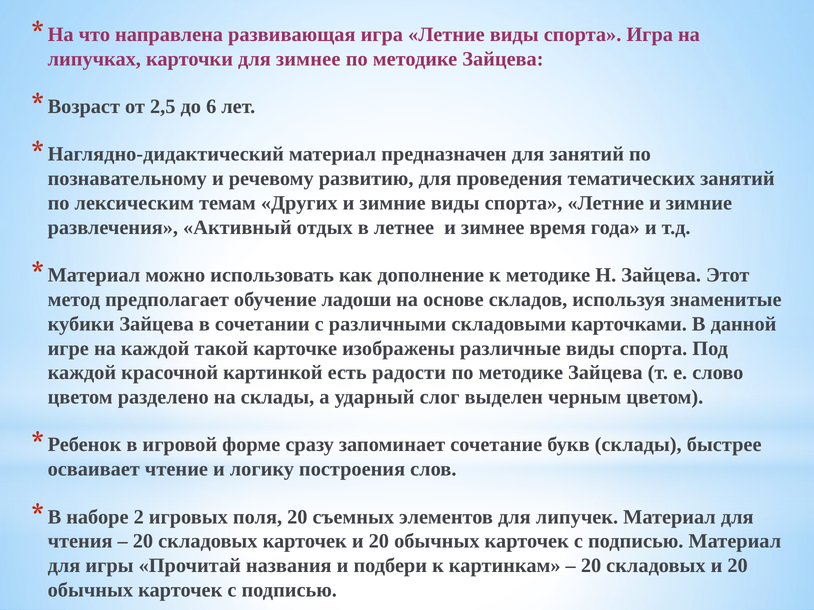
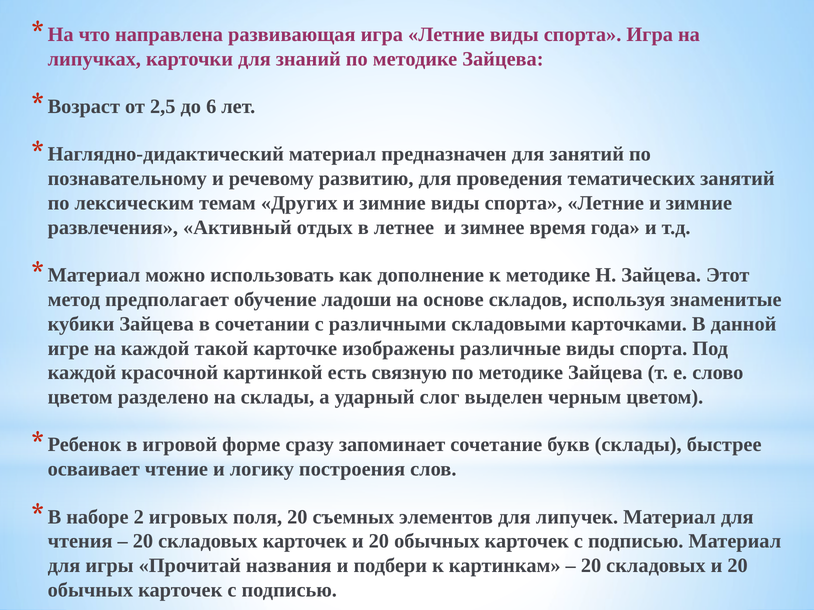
для зимнее: зимнее -> знаний (308, 59)
радости: радости -> связную (409, 373)
